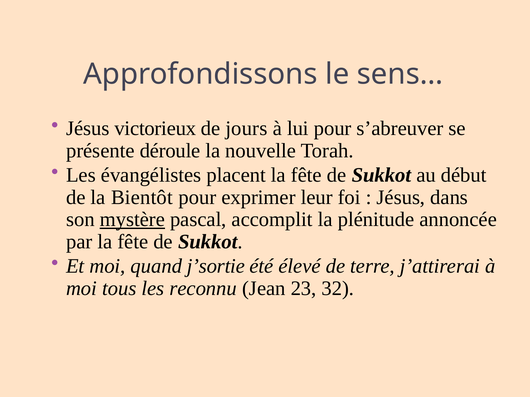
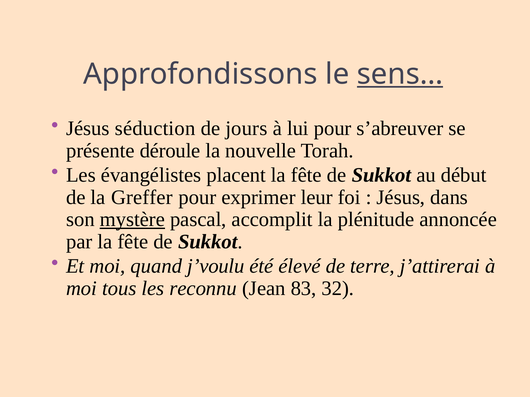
sens… underline: none -> present (400, 74)
victorieux: victorieux -> séduction (155, 128)
Bientôt: Bientôt -> Greffer (142, 197)
j’sortie: j’sortie -> j’voulu (216, 267)
23: 23 -> 83 (304, 289)
